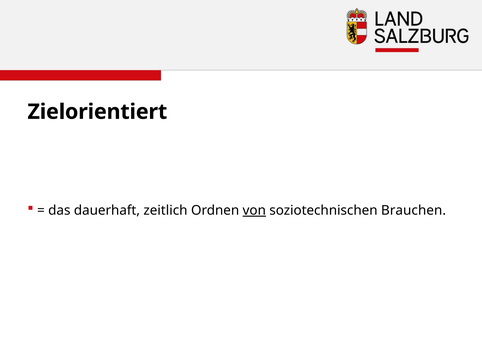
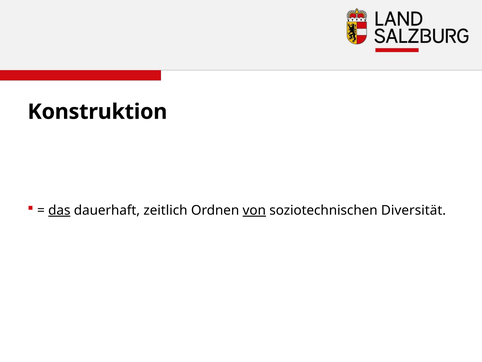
Zielorientiert: Zielorientiert -> Konstruktion (97, 112)
das underline: none -> present (59, 210)
Brauchen: Brauchen -> Diversität (414, 210)
